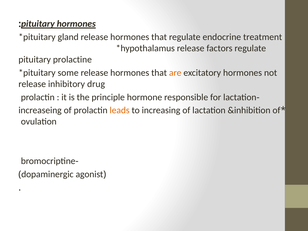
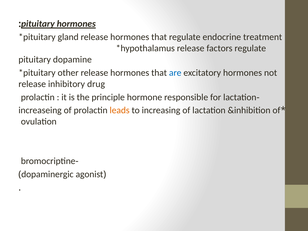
prolactine: prolactine -> dopamine (72, 60)
some: some -> other (68, 73)
are colour: orange -> blue (175, 73)
